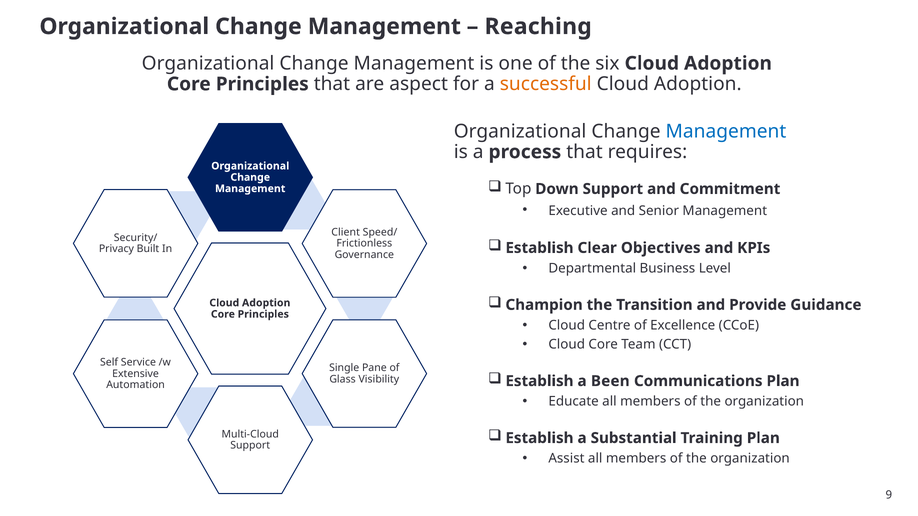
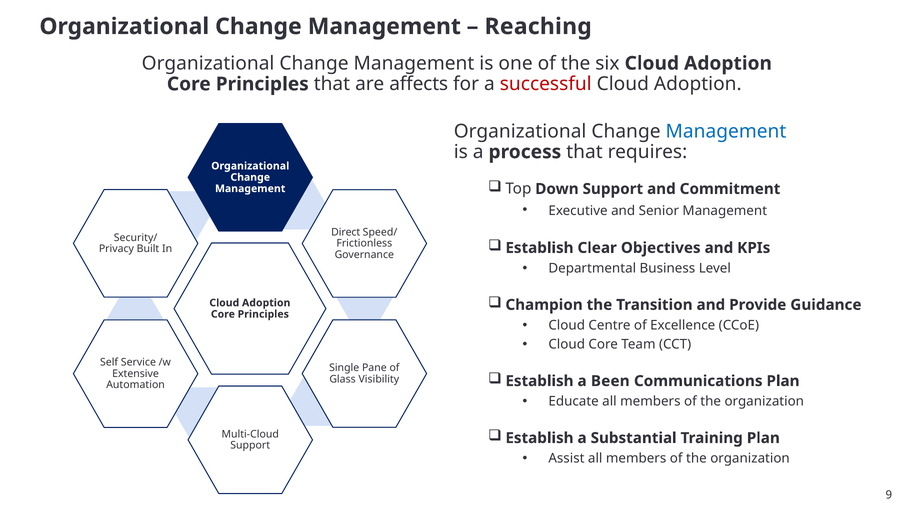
aspect: aspect -> affects (419, 84)
successful colour: orange -> red (546, 84)
Client: Client -> Direct (346, 232)
